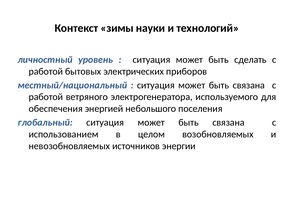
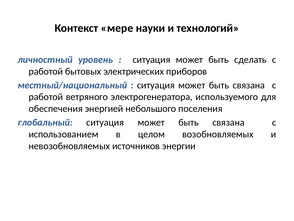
зимы: зимы -> мере (117, 28)
